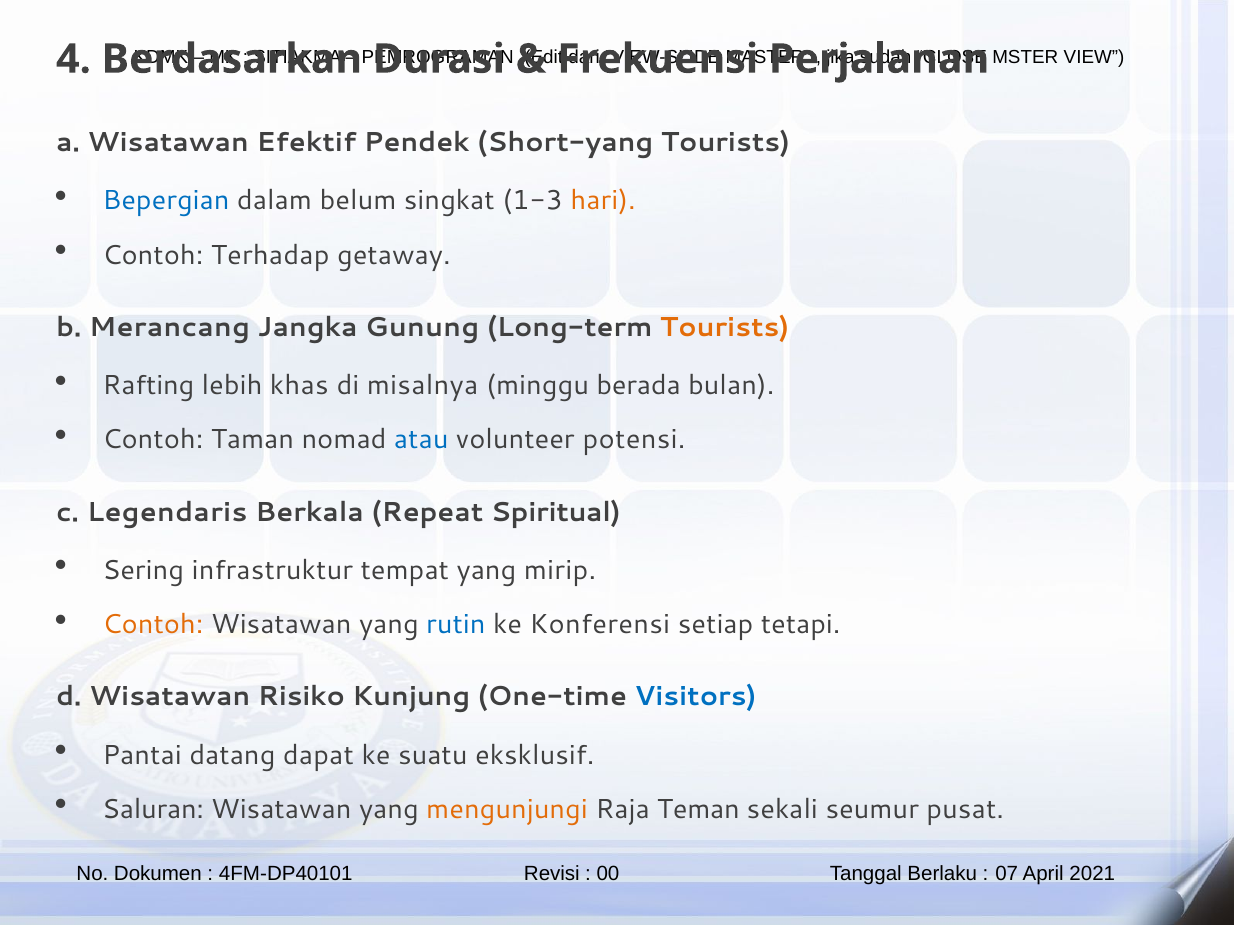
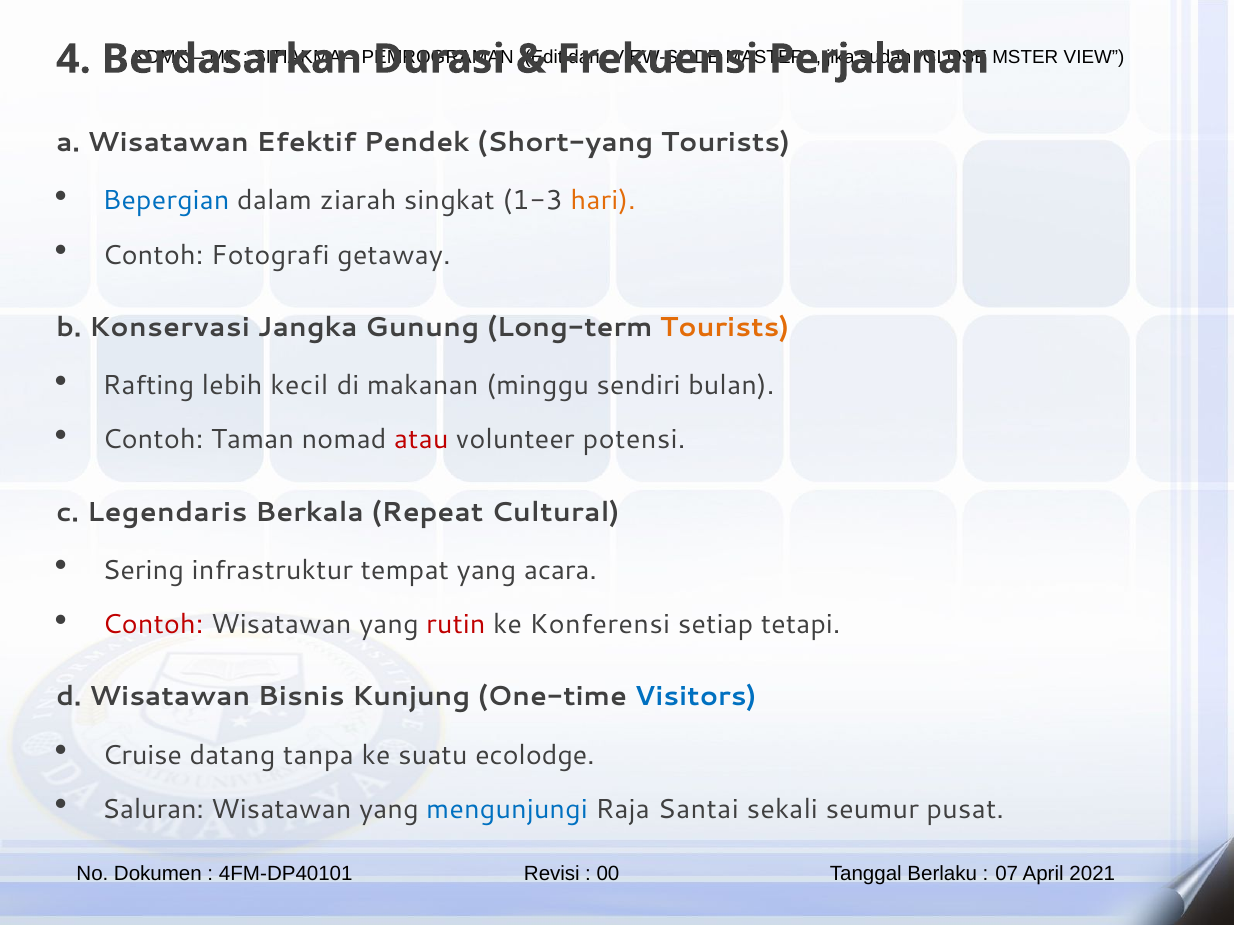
belum: belum -> ziarah (358, 201)
Terhadap: Terhadap -> Fotografi (270, 255)
Merancang: Merancang -> Konservasi (170, 328)
khas: khas -> kecil (299, 386)
misalnya: misalnya -> makanan (423, 386)
berada: berada -> sendiri (638, 386)
atau colour: blue -> red (421, 440)
Spiritual: Spiritual -> Cultural (555, 512)
mirip: mirip -> acara (560, 571)
Contoh colour: orange -> red (153, 625)
rutin colour: blue -> red (456, 625)
Risiko: Risiko -> Bisnis (301, 697)
Pantai: Pantai -> Cruise (142, 756)
dapat: dapat -> tanpa (318, 756)
eksklusif: eksklusif -> ecolodge (535, 756)
mengunjungi colour: orange -> blue (507, 810)
Teman: Teman -> Santai (698, 810)
